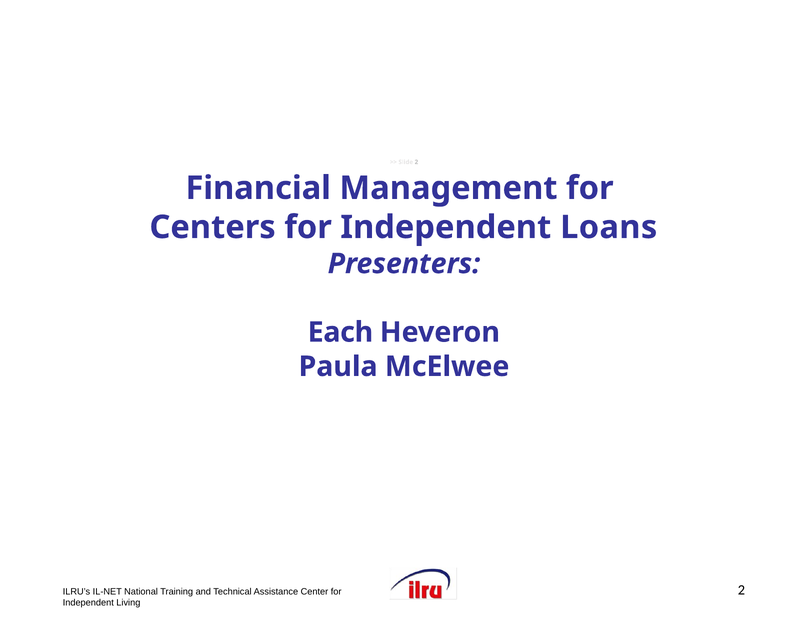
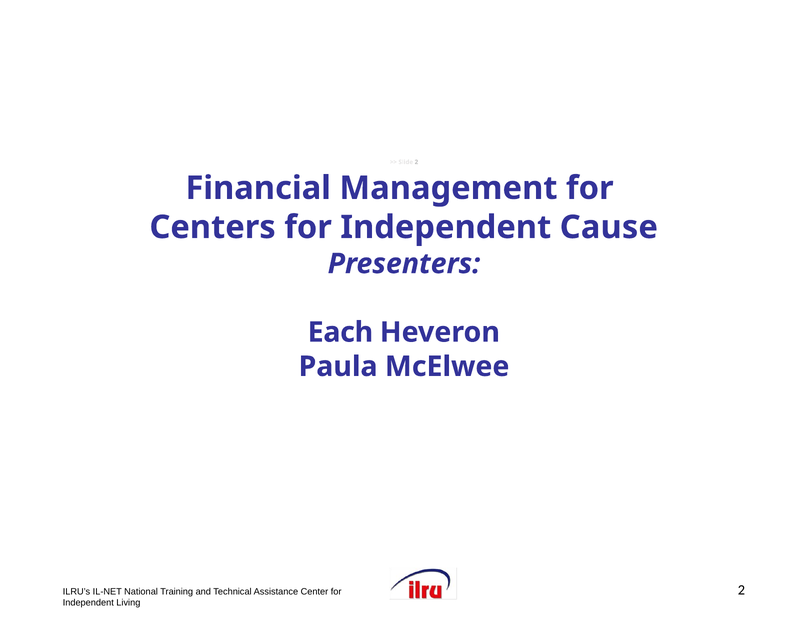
Loans: Loans -> Cause (609, 227)
